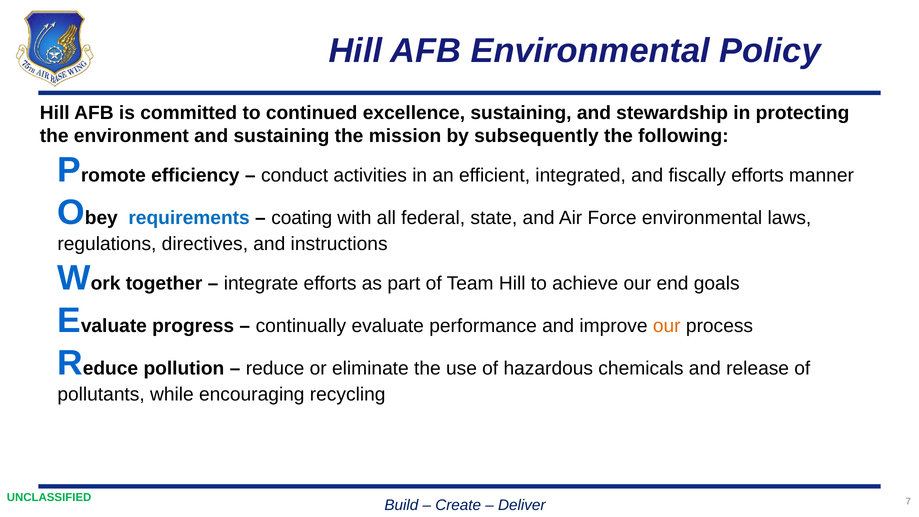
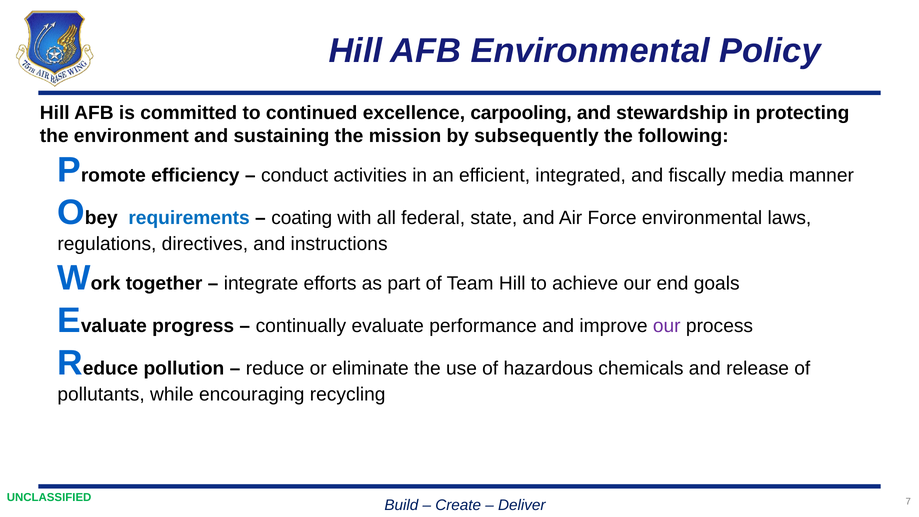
excellence sustaining: sustaining -> carpooling (521, 113)
fiscally efforts: efforts -> media (757, 175)
our colour: orange -> purple (667, 326)
